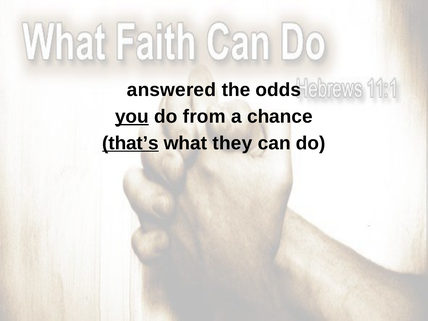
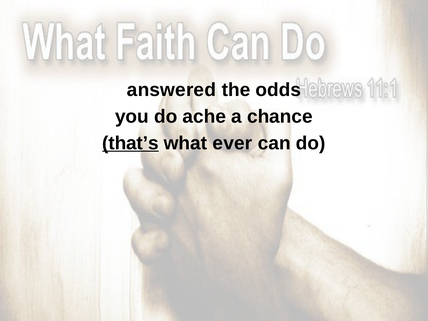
you underline: present -> none (132, 116)
from: from -> ache (204, 116)
they: they -> ever (232, 143)
